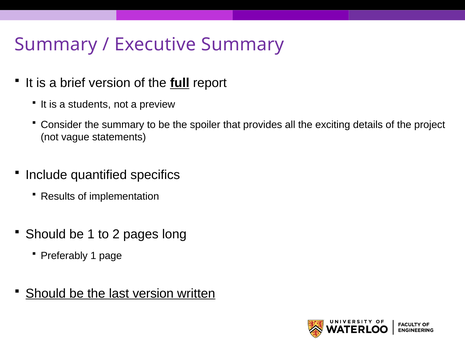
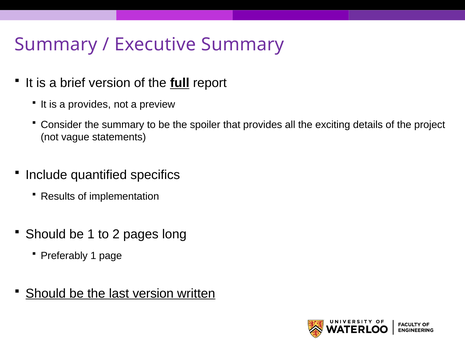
a students: students -> provides (89, 104)
